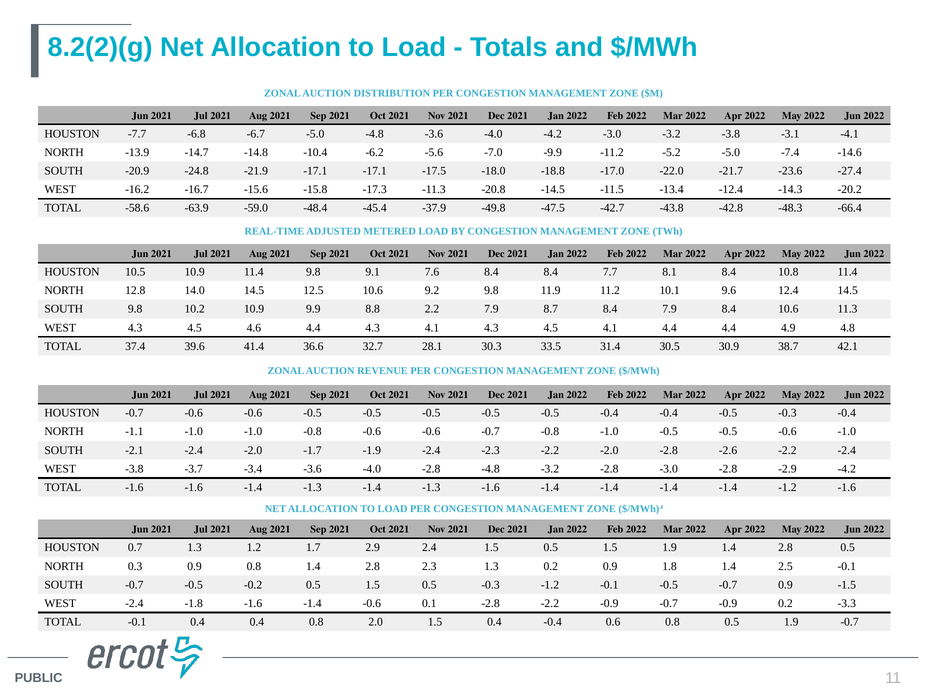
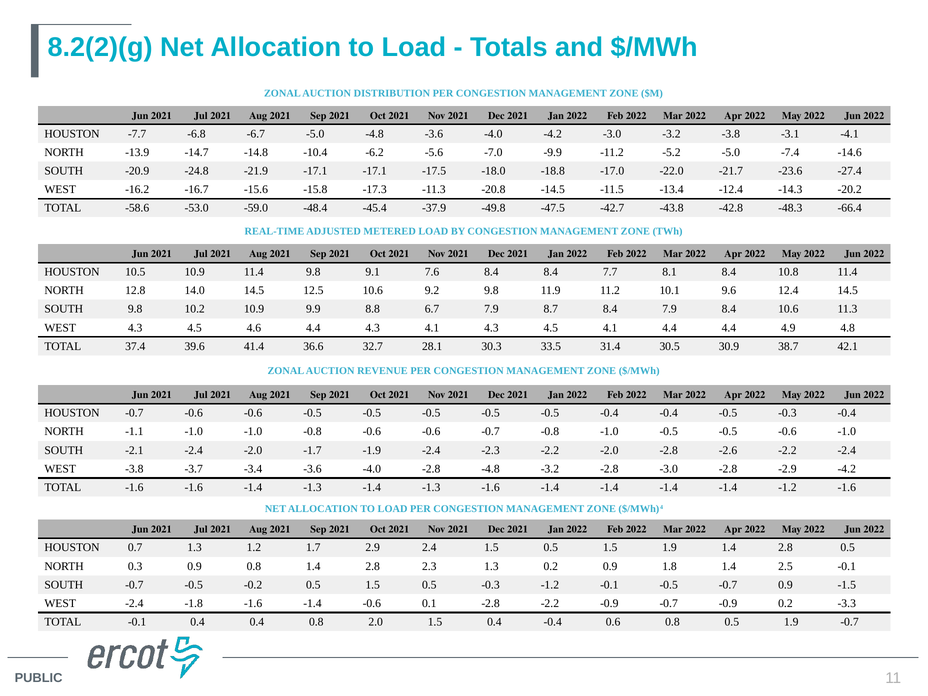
-63.9: -63.9 -> -53.0 (197, 208)
2.2: 2.2 -> 6.7 (432, 309)
